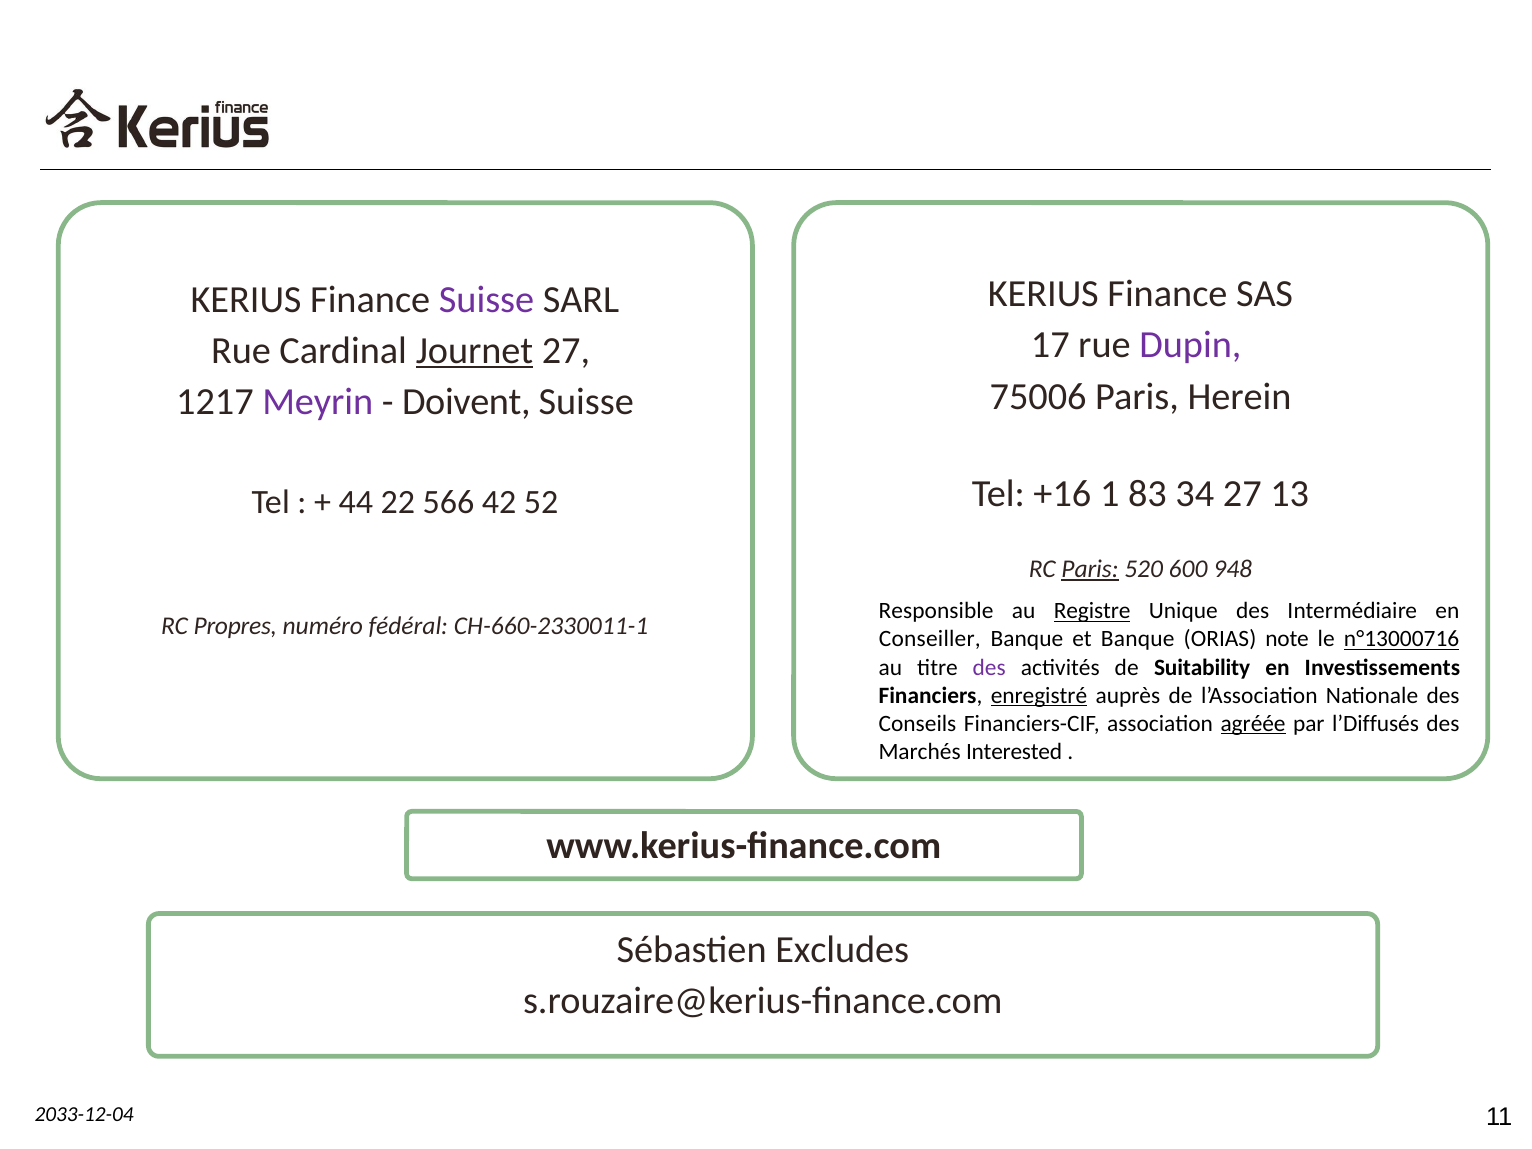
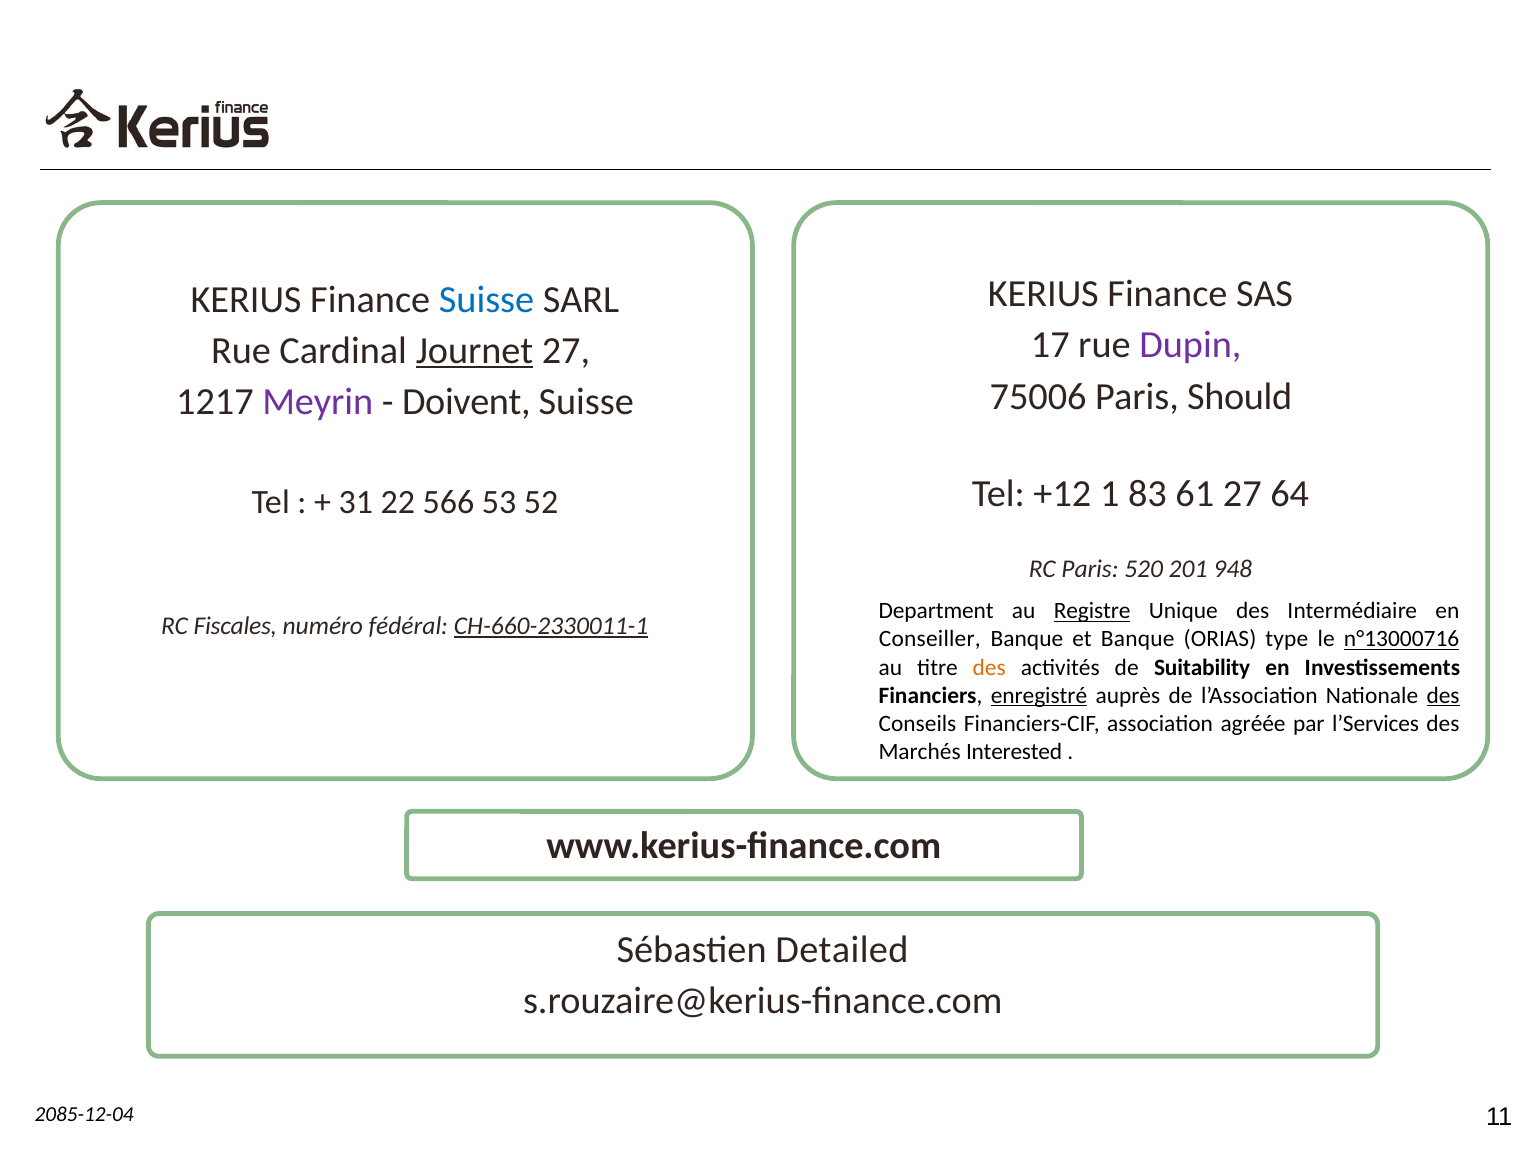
Suisse colour: purple -> blue (487, 299)
Herein: Herein -> Should (1240, 396)
+16: +16 -> +12 (1062, 493)
34: 34 -> 61 (1195, 493)
13: 13 -> 64 (1290, 493)
44: 44 -> 31 (356, 503)
42: 42 -> 53 (499, 503)
Paris underline: present -> none (1090, 569)
600: 600 -> 201 (1188, 569)
Responsible: Responsible -> Department (936, 611)
Propres: Propres -> Fiscales (235, 626)
CH-660-2330011-1 underline: none -> present (551, 626)
note: note -> type (1287, 639)
des colour: purple -> orange (989, 667)
des underline: none -> present (1443, 695)
agréée underline: present -> none (1253, 724)
l’Diffusés: l’Diffusés -> l’Services (1376, 724)
Excludes: Excludes -> Detailed (842, 950)
2033-12-04: 2033-12-04 -> 2085-12-04 (84, 1115)
